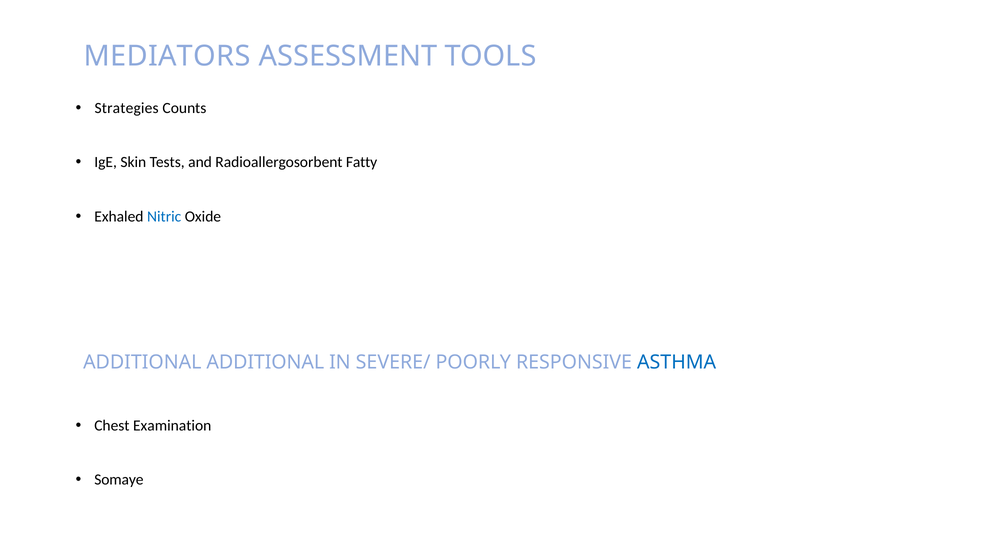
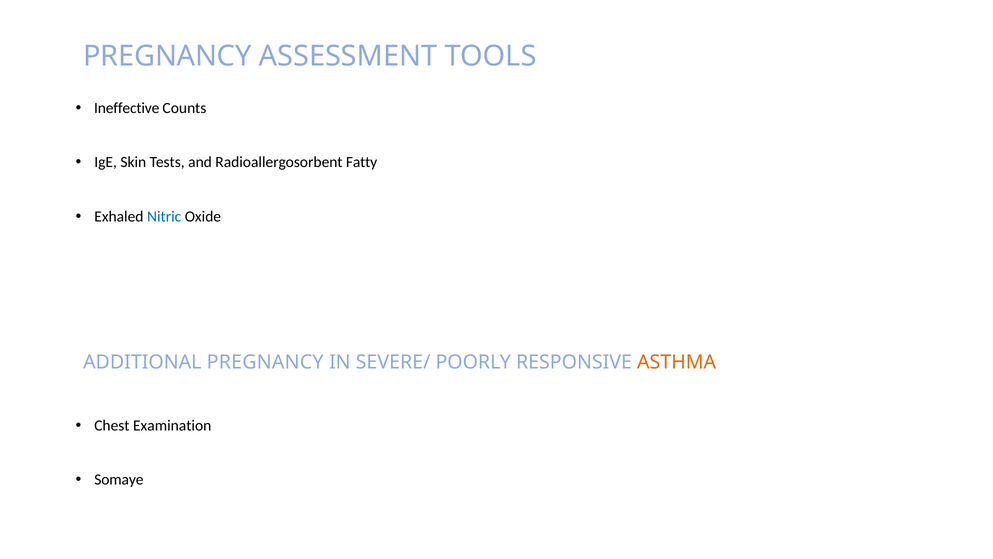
MEDIATORS: MEDIATORS -> PREGNANCY (167, 56)
Strategies: Strategies -> Ineffective (127, 108)
ADDITIONAL ADDITIONAL: ADDITIONAL -> PREGNANCY (265, 362)
ASTHMA colour: blue -> orange (677, 362)
